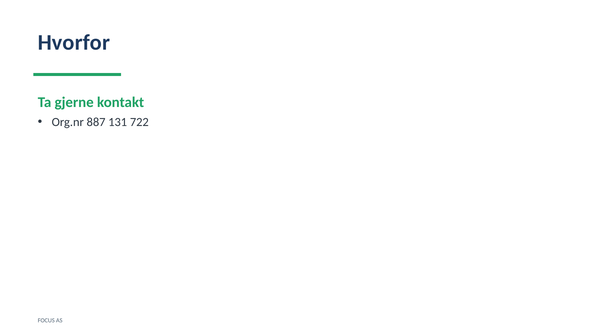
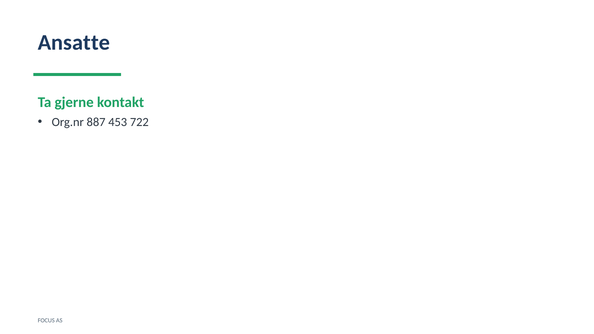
Hvorfor: Hvorfor -> Ansatte (74, 42)
131: 131 -> 453 (118, 122)
